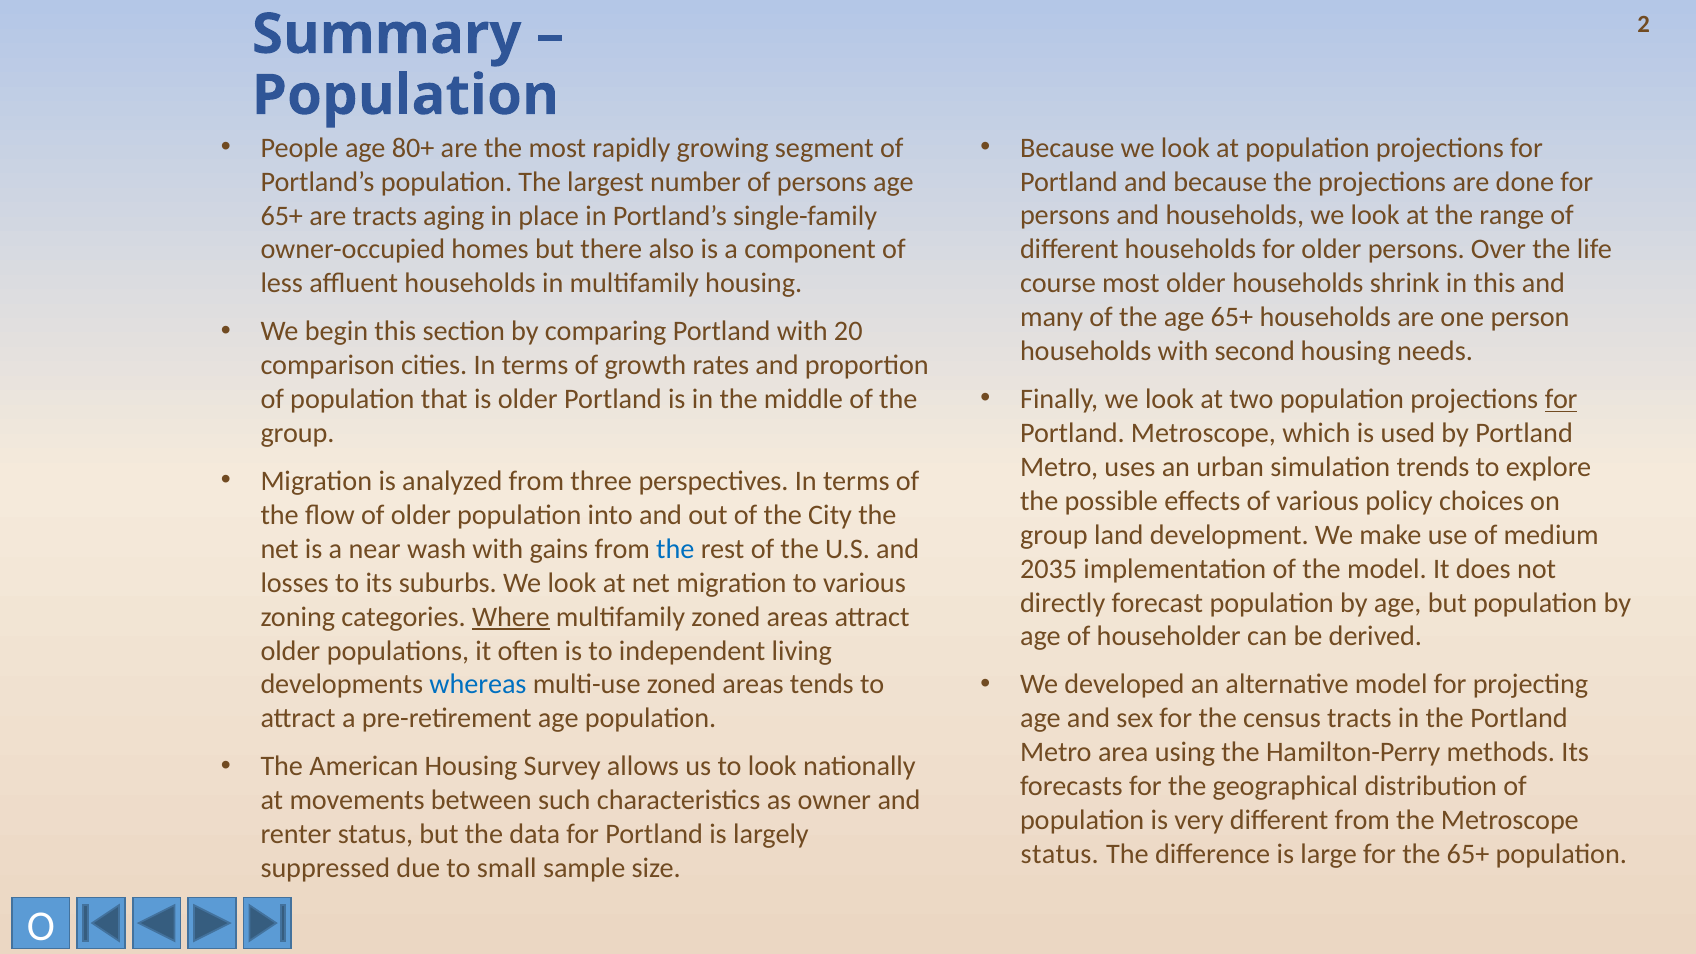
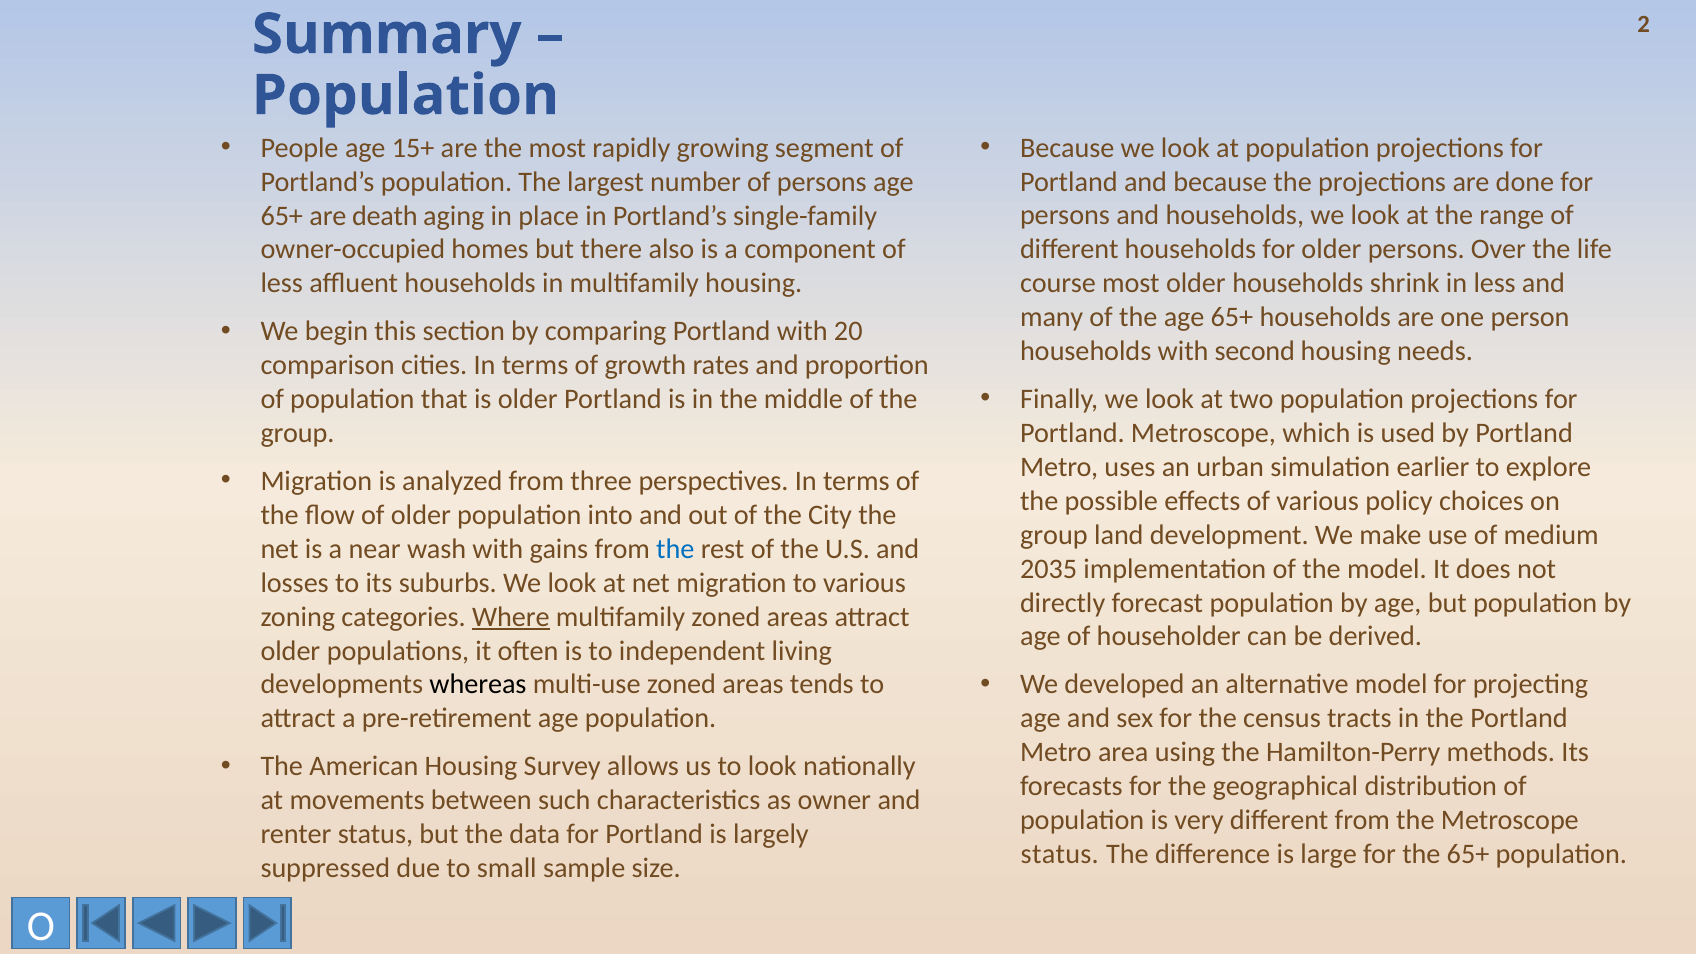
80+: 80+ -> 15+ (413, 148)
are tracts: tracts -> death (385, 216)
in this: this -> less (1495, 283)
for underline: present -> none (1561, 399)
trends: trends -> earlier (1433, 467)
whereas colour: blue -> black (478, 685)
